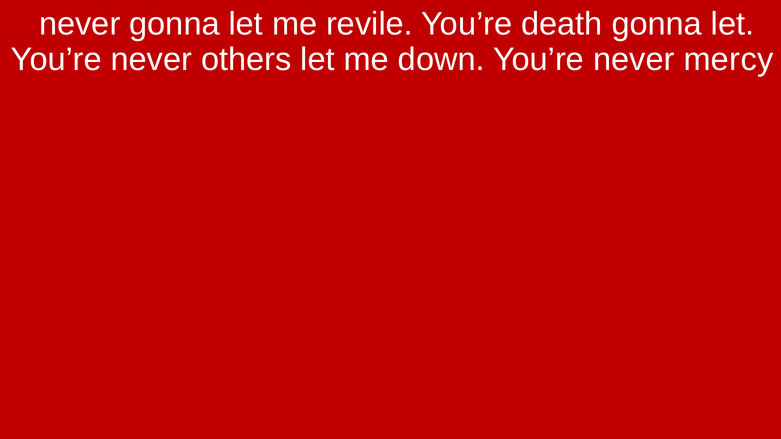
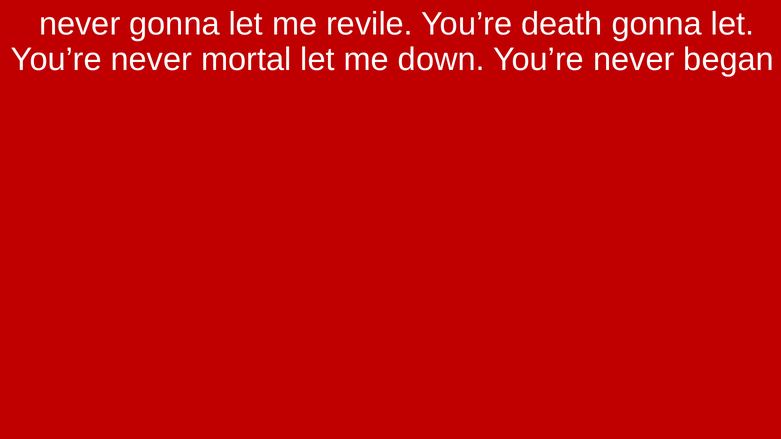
others: others -> mortal (246, 59)
mercy: mercy -> began (729, 59)
